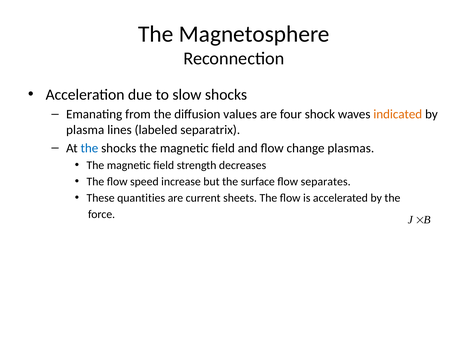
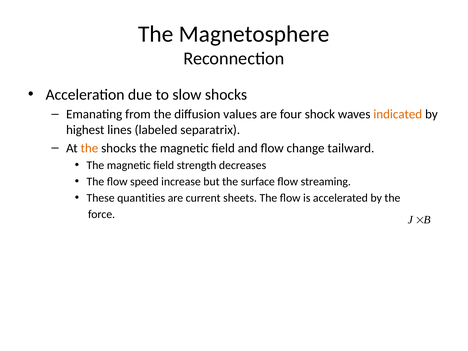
plasma: plasma -> highest (85, 130)
the colour: blue -> orange (89, 148)
plasmas: plasmas -> tailward (351, 148)
separates: separates -> streaming (326, 182)
